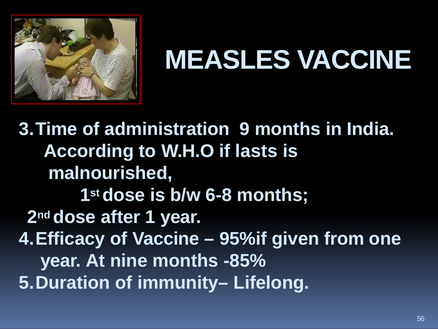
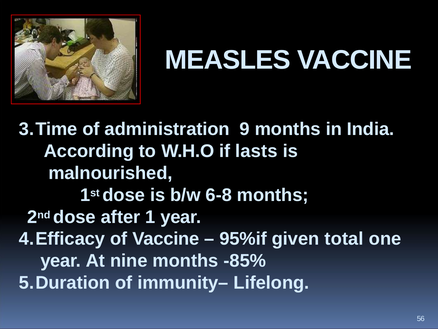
from: from -> total (344, 239)
